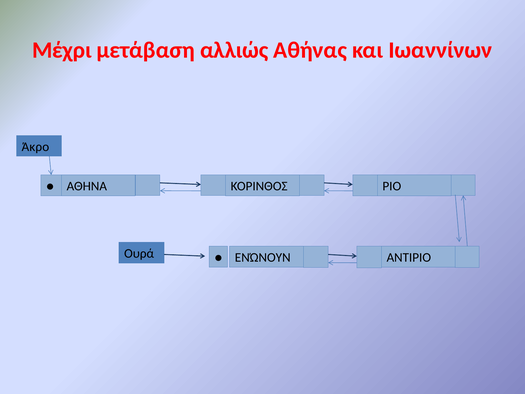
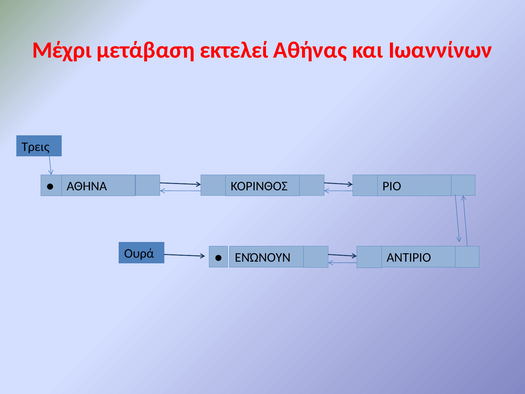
αλλιώς: αλλιώς -> εκτελεί (234, 50)
Άκρο: Άκρο -> Τρεις (35, 147)
